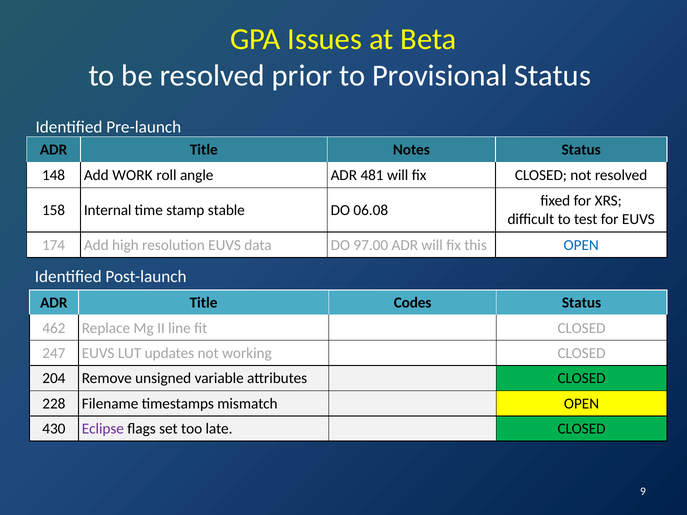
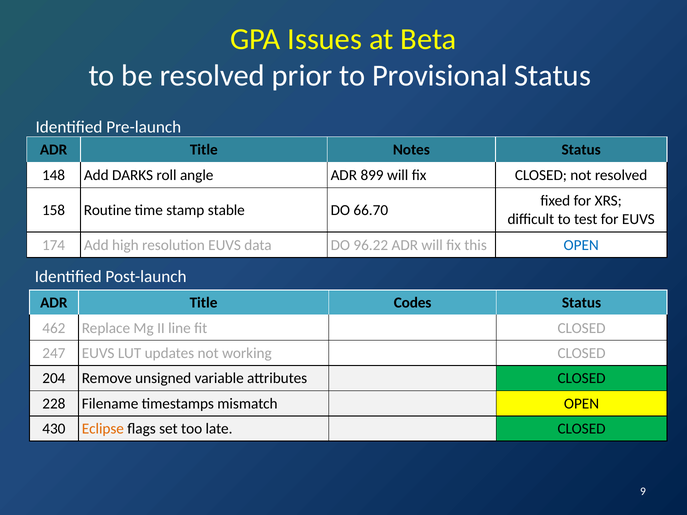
WORK: WORK -> DARKS (133, 175)
481: 481 -> 899 (372, 175)
Internal: Internal -> Routine (108, 210)
06.08: 06.08 -> 66.70 (371, 210)
97.00: 97.00 -> 96.22 (371, 245)
Eclipse colour: purple -> orange (103, 429)
